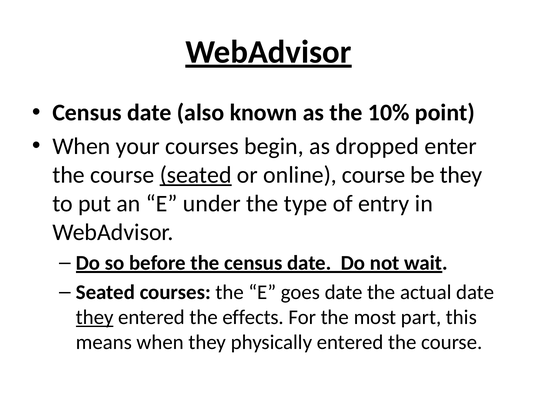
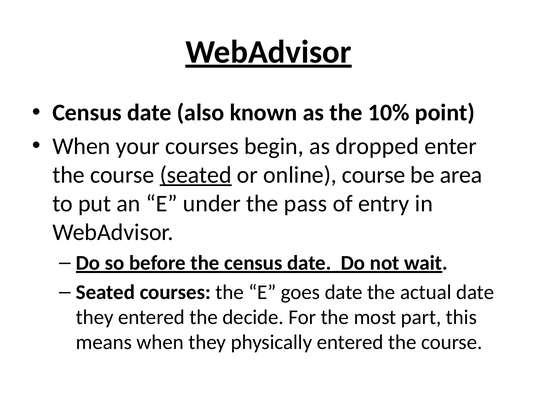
be they: they -> area (461, 175)
type: type -> pass (306, 203)
they underline: present -> none (95, 317)
effects: effects -> decide (253, 317)
